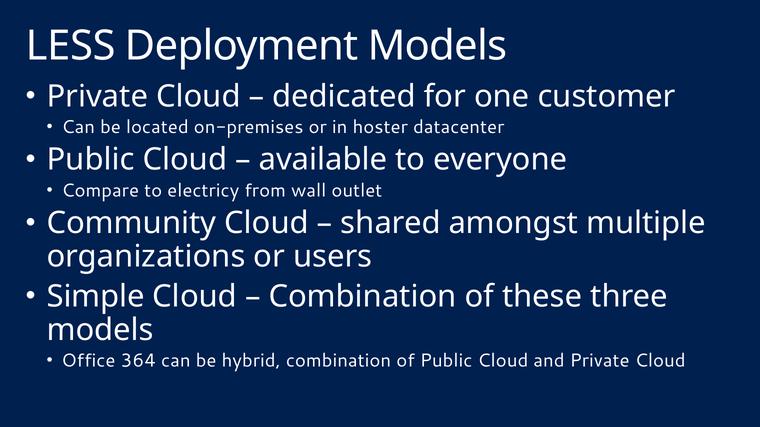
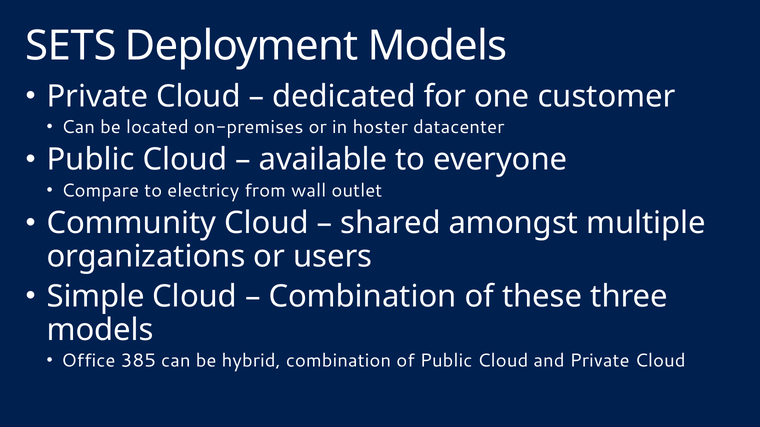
LESS: LESS -> SETS (71, 46)
364: 364 -> 385 (138, 361)
